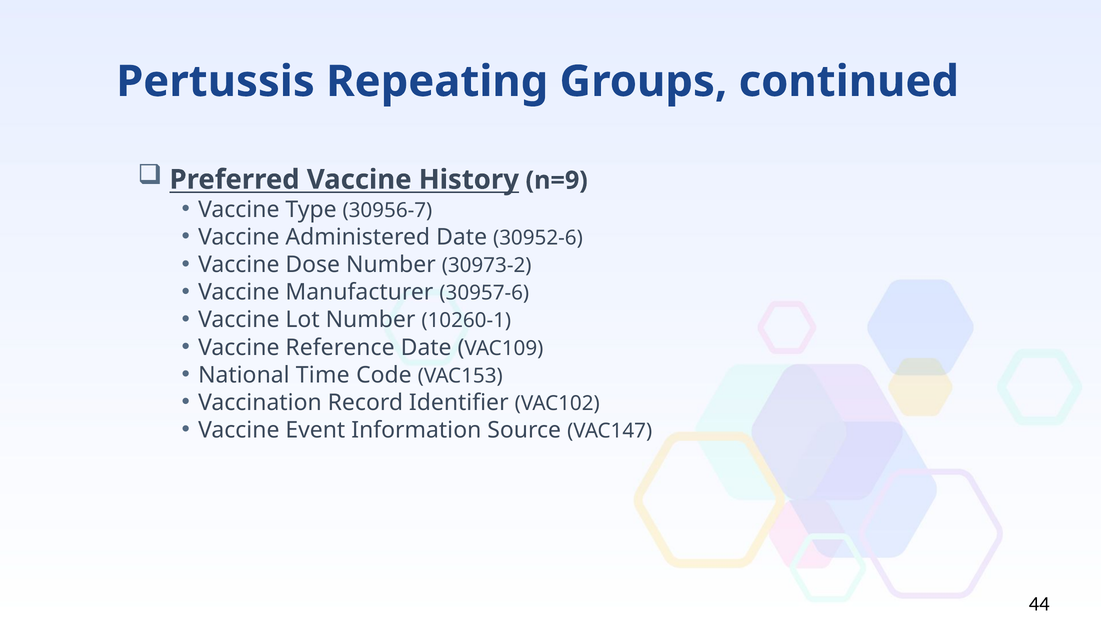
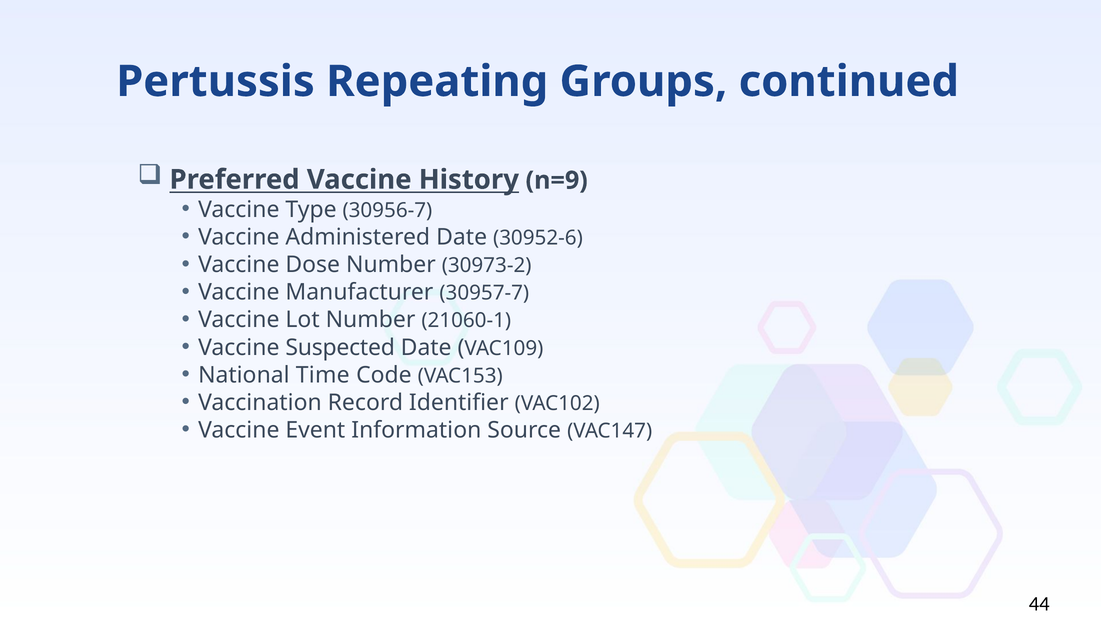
30957-6: 30957-6 -> 30957-7 (484, 293)
10260-1: 10260-1 -> 21060-1 (466, 320)
Reference: Reference -> Suspected (340, 347)
